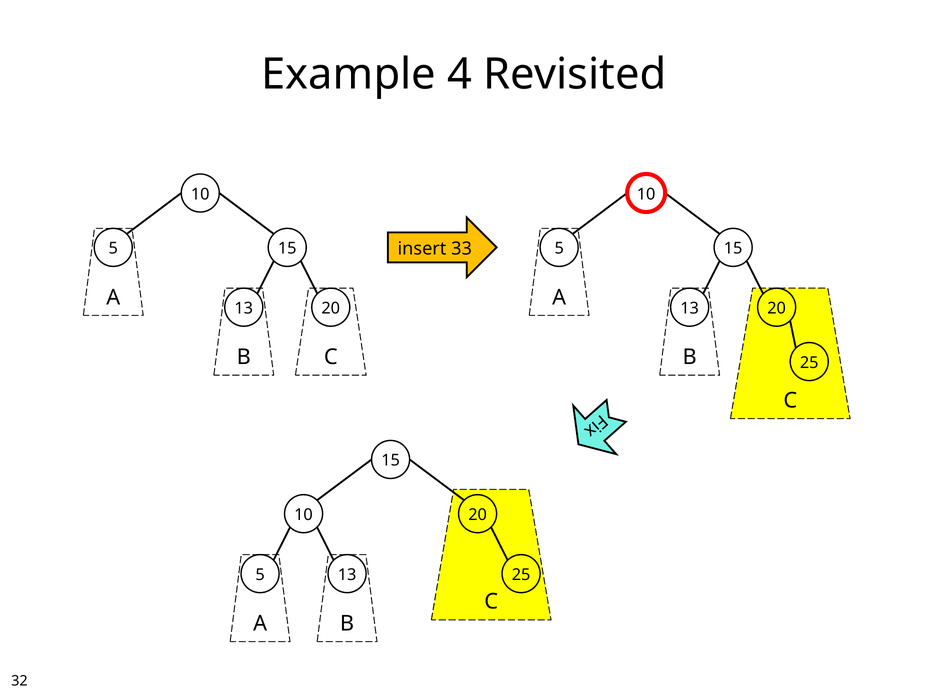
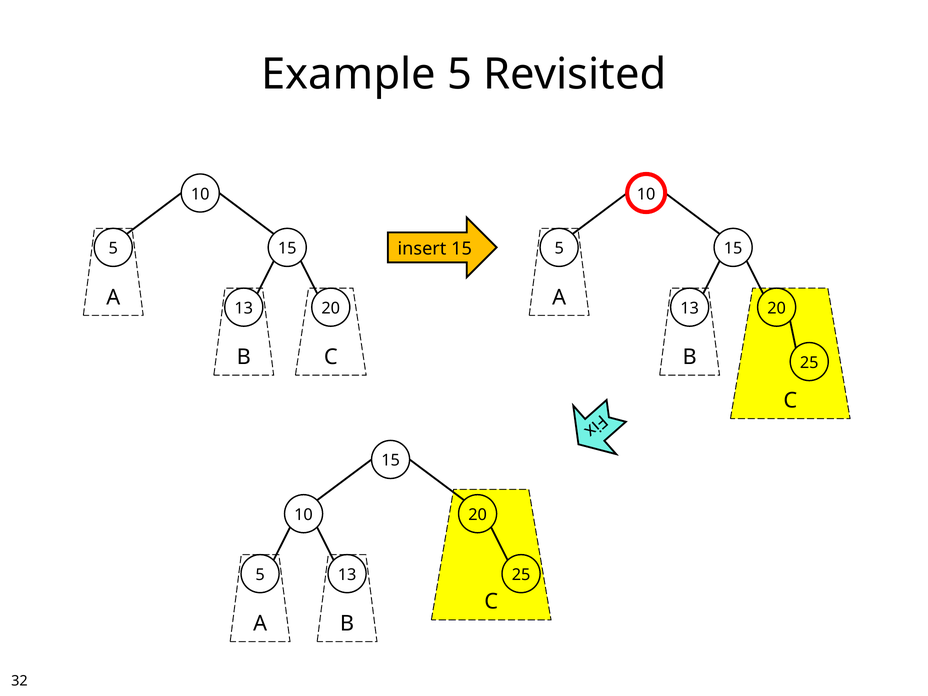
Example 4: 4 -> 5 (460, 75)
insert 33: 33 -> 15 (462, 249)
